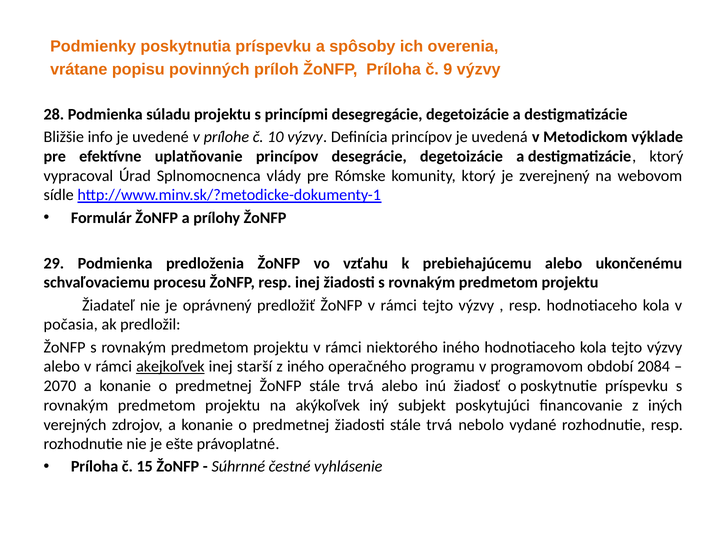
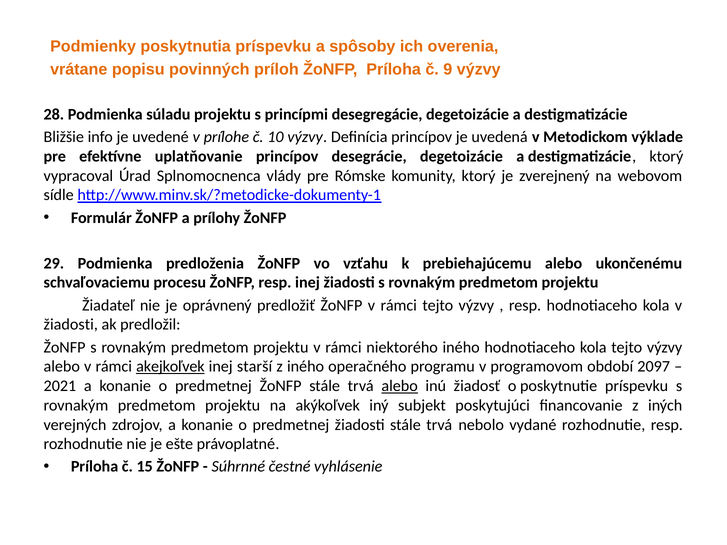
počasia: počasia -> žiadosti (71, 325)
2084: 2084 -> 2097 (654, 367)
2070: 2070 -> 2021 (60, 386)
alebo underline: none -> present (400, 386)
